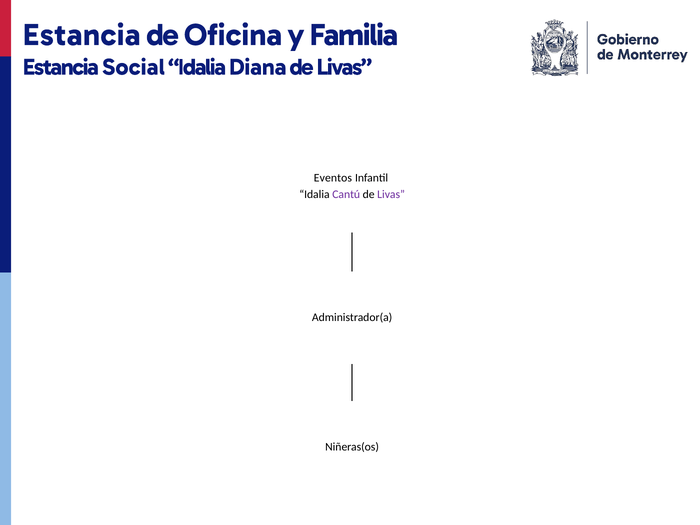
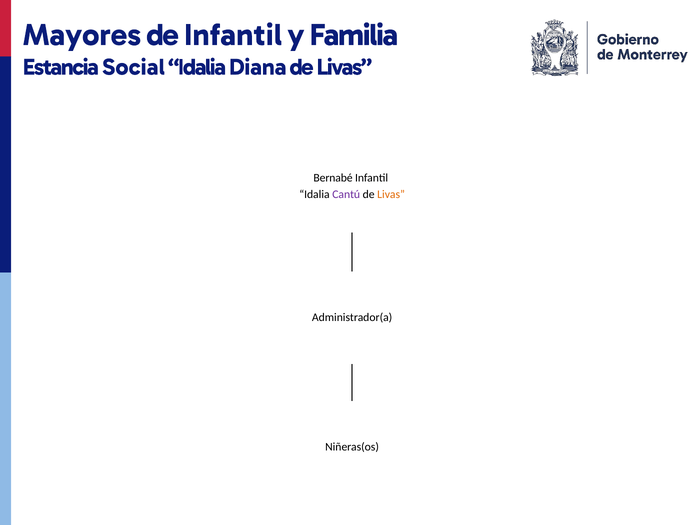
Estancia: Estancia -> Mayores (82, 35)
de Oficina: Oficina -> Infantil (233, 35)
Eventos: Eventos -> Bernabé (333, 178)
Livas colour: purple -> orange (391, 194)
